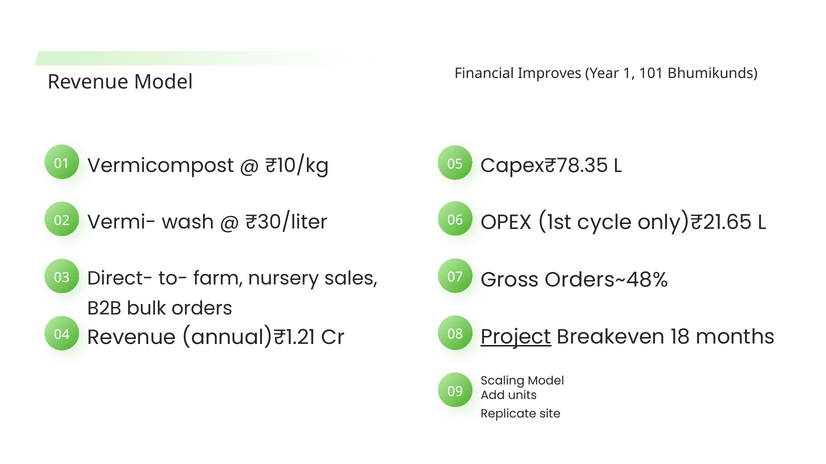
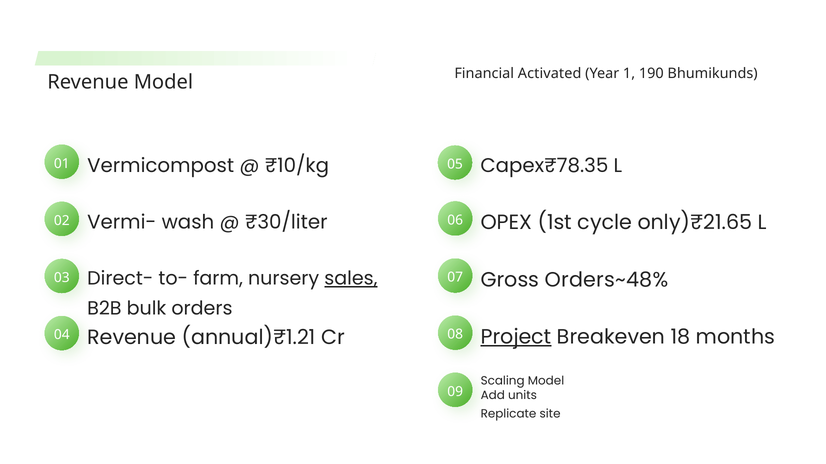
Improves: Improves -> Activated (550, 73)
101: 101 -> 190 (651, 73)
sales underline: none -> present (351, 279)
